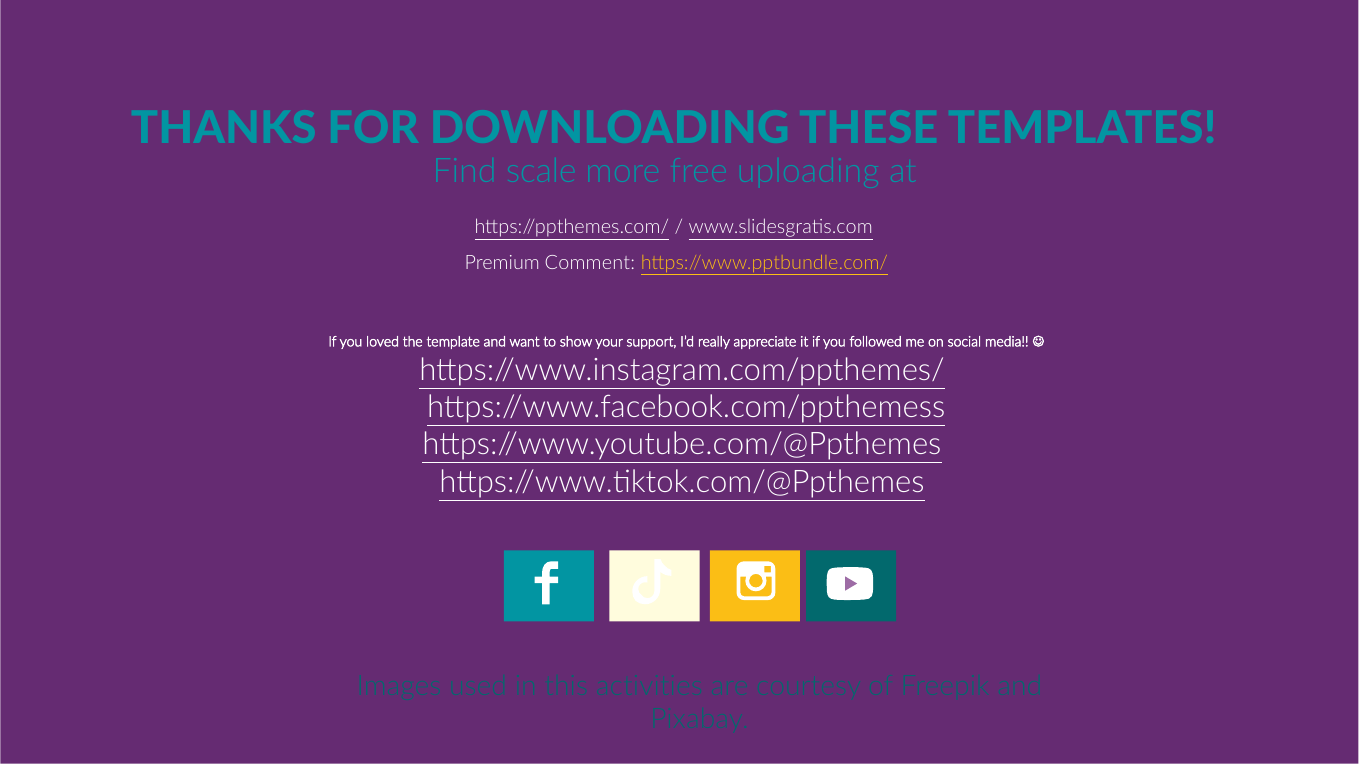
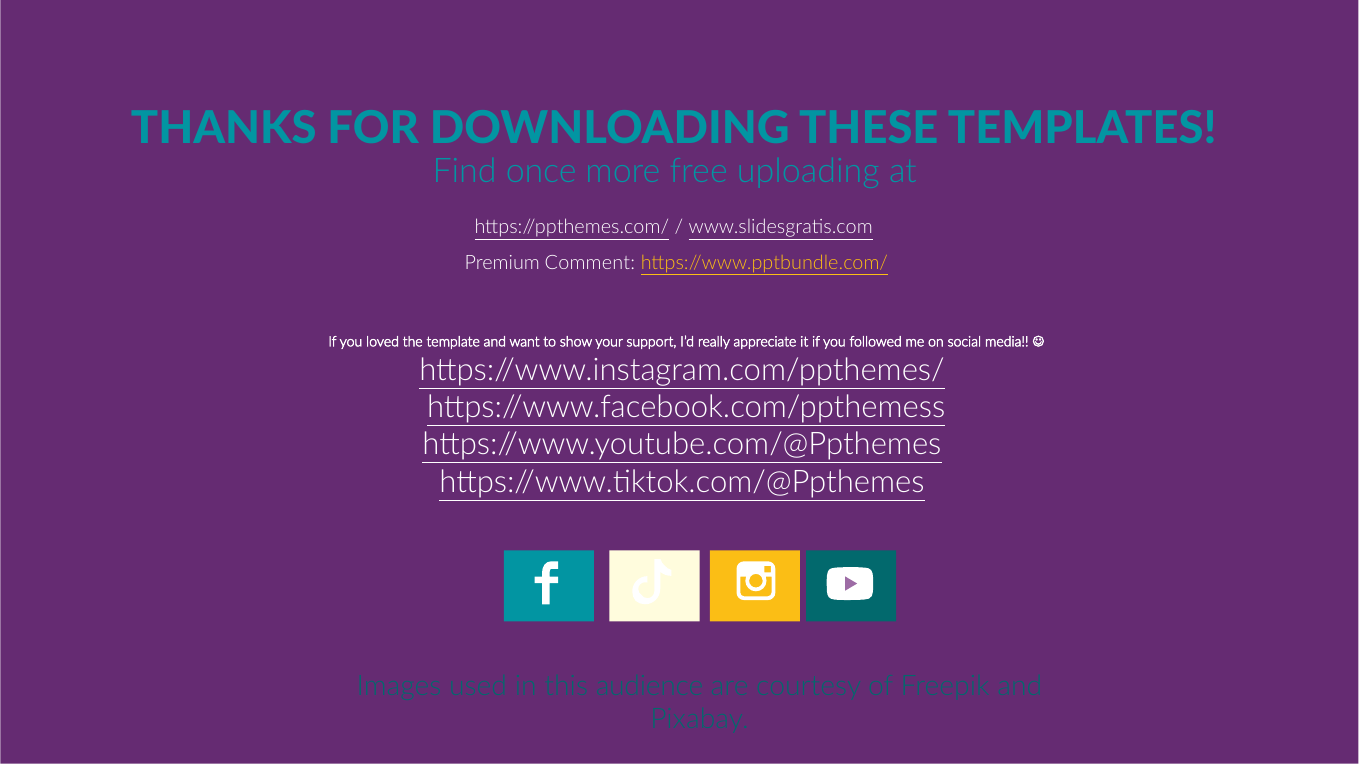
scale: scale -> once (541, 172)
activities: activities -> audience (650, 686)
